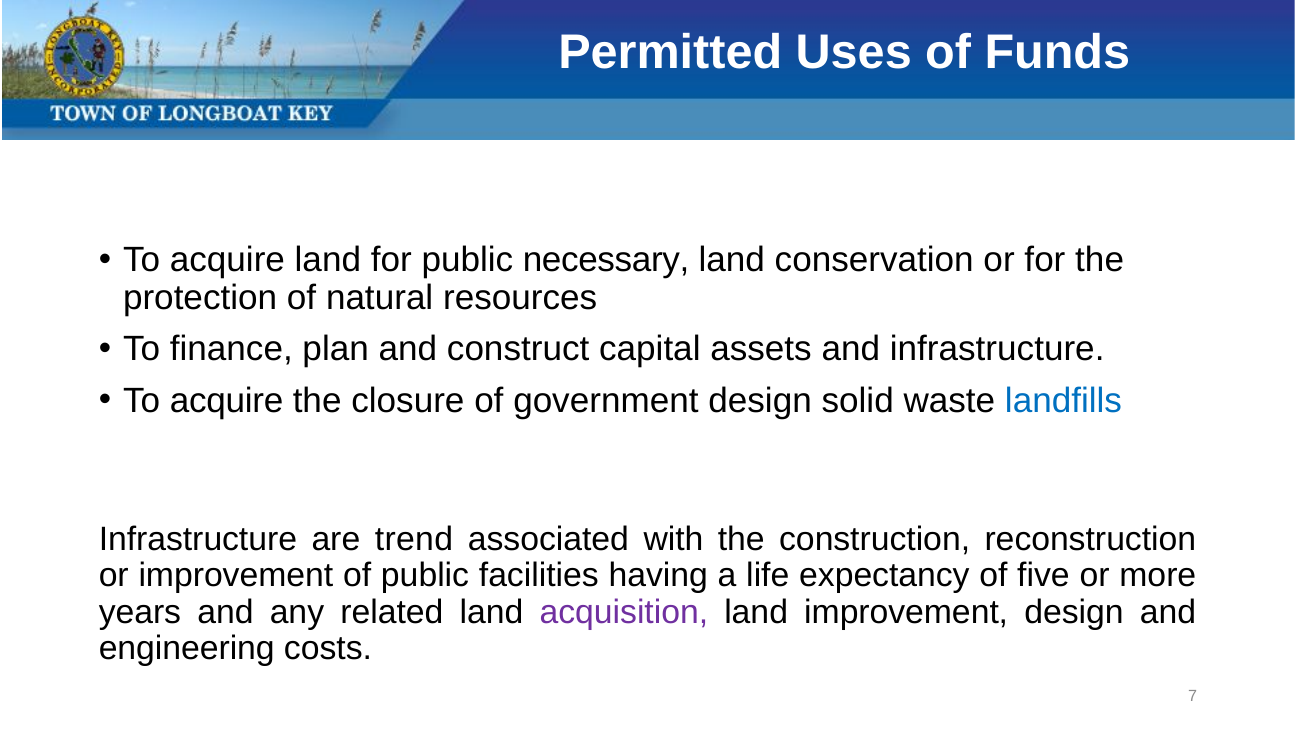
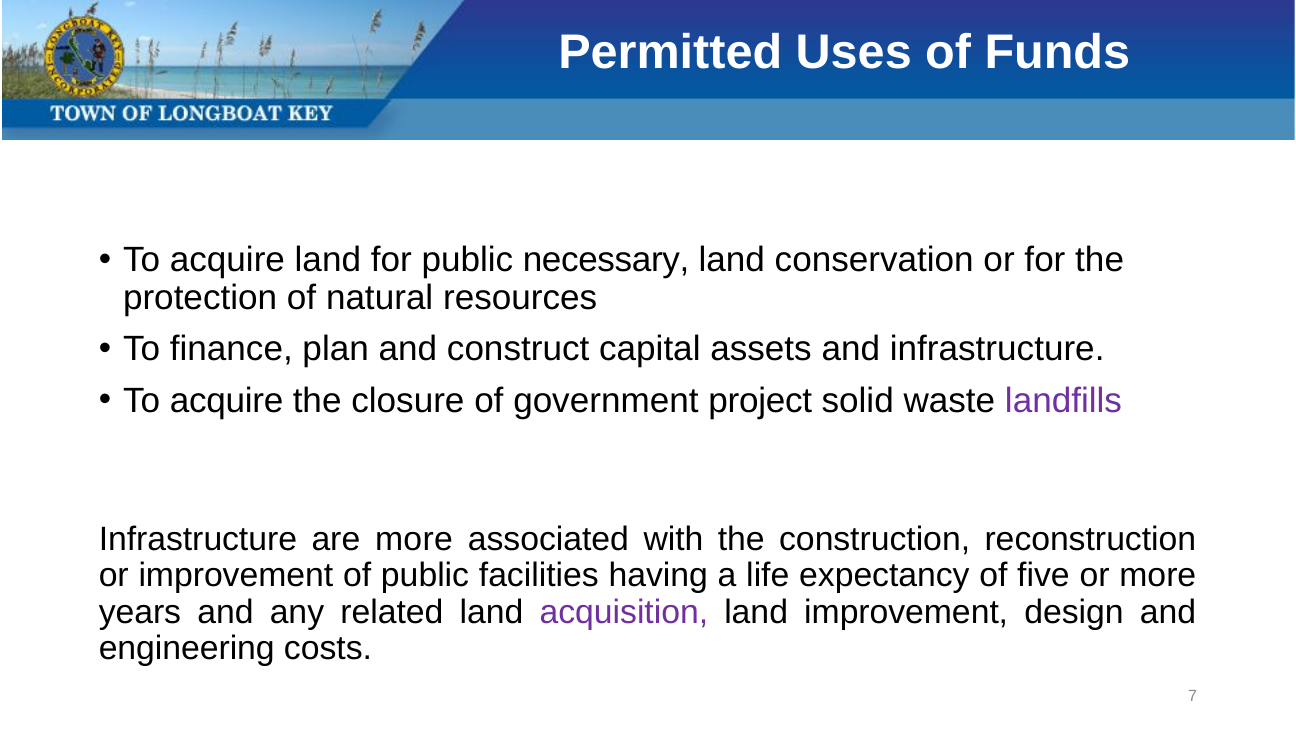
government design: design -> project (760, 400)
landfills colour: blue -> purple (1064, 400)
are trend: trend -> more (414, 539)
